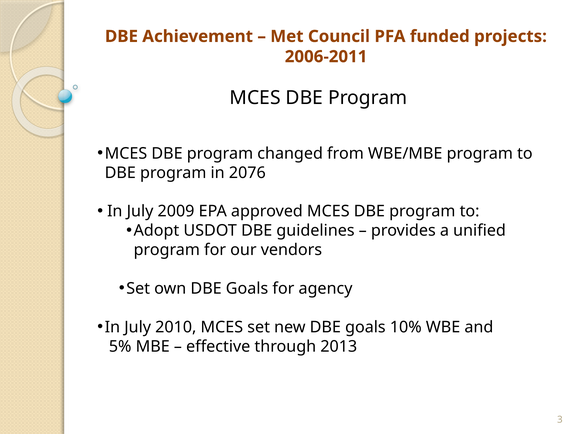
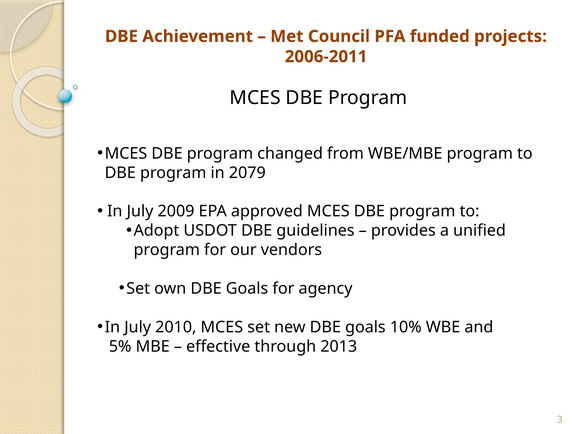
2076: 2076 -> 2079 (247, 173)
